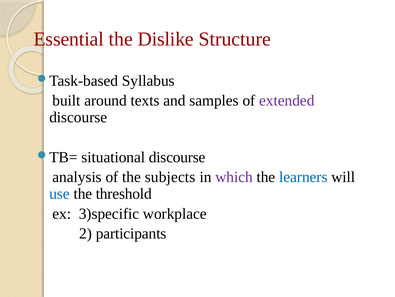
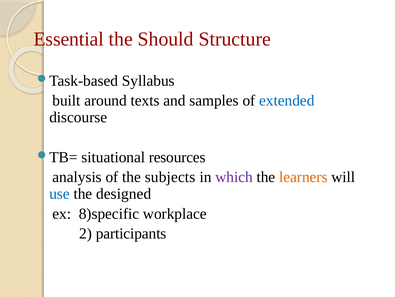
Dislike: Dislike -> Should (166, 39)
extended colour: purple -> blue (287, 100)
situational discourse: discourse -> resources (177, 157)
learners colour: blue -> orange (303, 177)
threshold: threshold -> designed (124, 193)
3)specific: 3)specific -> 8)specific (109, 213)
